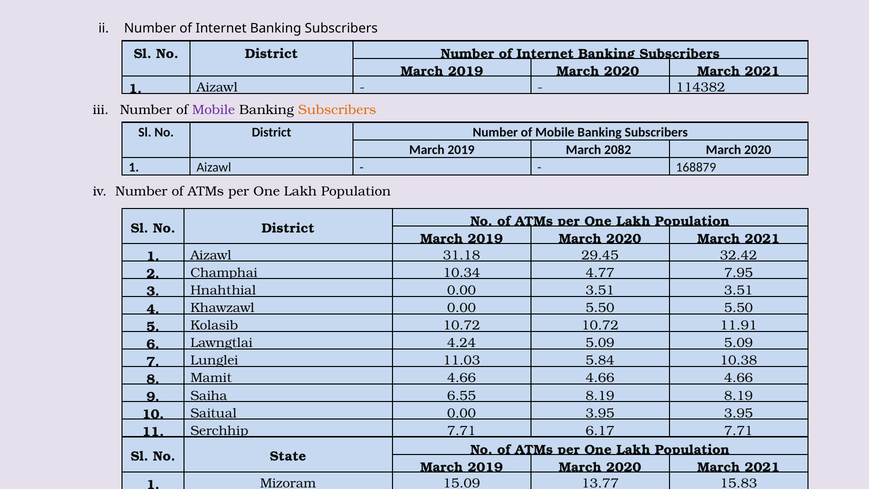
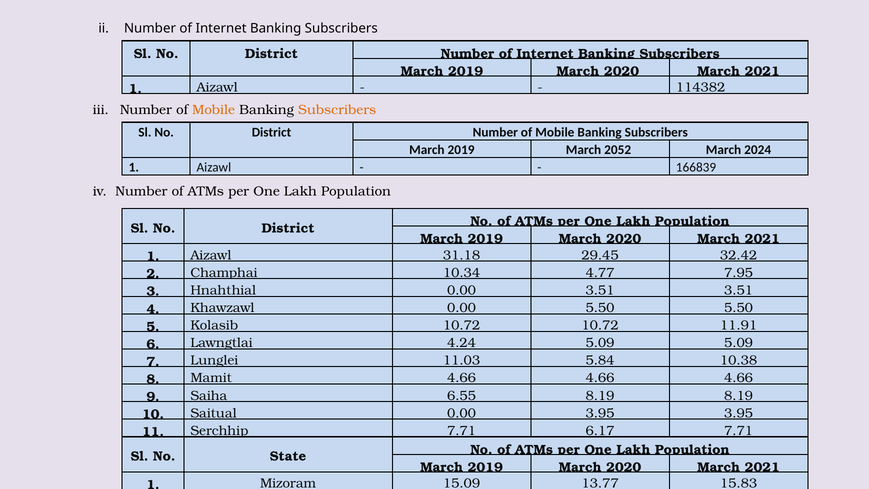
Mobile colour: purple -> orange (214, 110)
2082: 2082 -> 2052 (618, 150)
2020: 2020 -> 2024 (758, 150)
168879: 168879 -> 166839 (696, 167)
